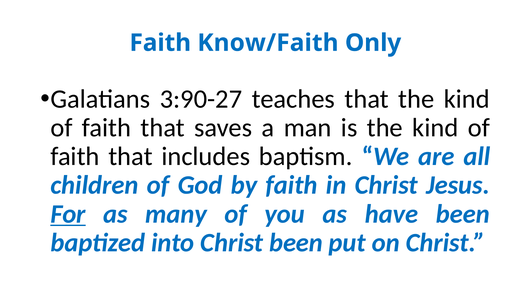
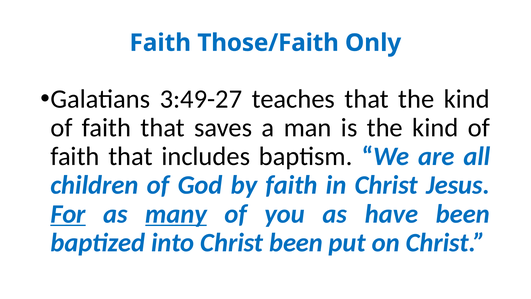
Know/Faith: Know/Faith -> Those/Faith (268, 43)
3:90-27: 3:90-27 -> 3:49-27 (201, 99)
many underline: none -> present (176, 214)
